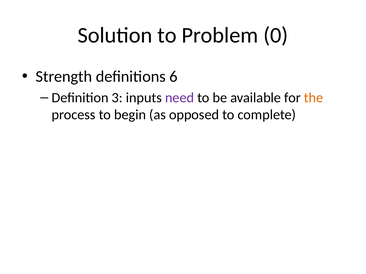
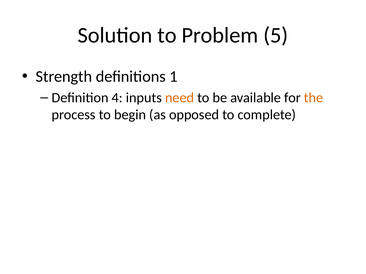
0: 0 -> 5 (276, 35)
6: 6 -> 1 (174, 77)
3: 3 -> 4 (117, 98)
need colour: purple -> orange (180, 98)
